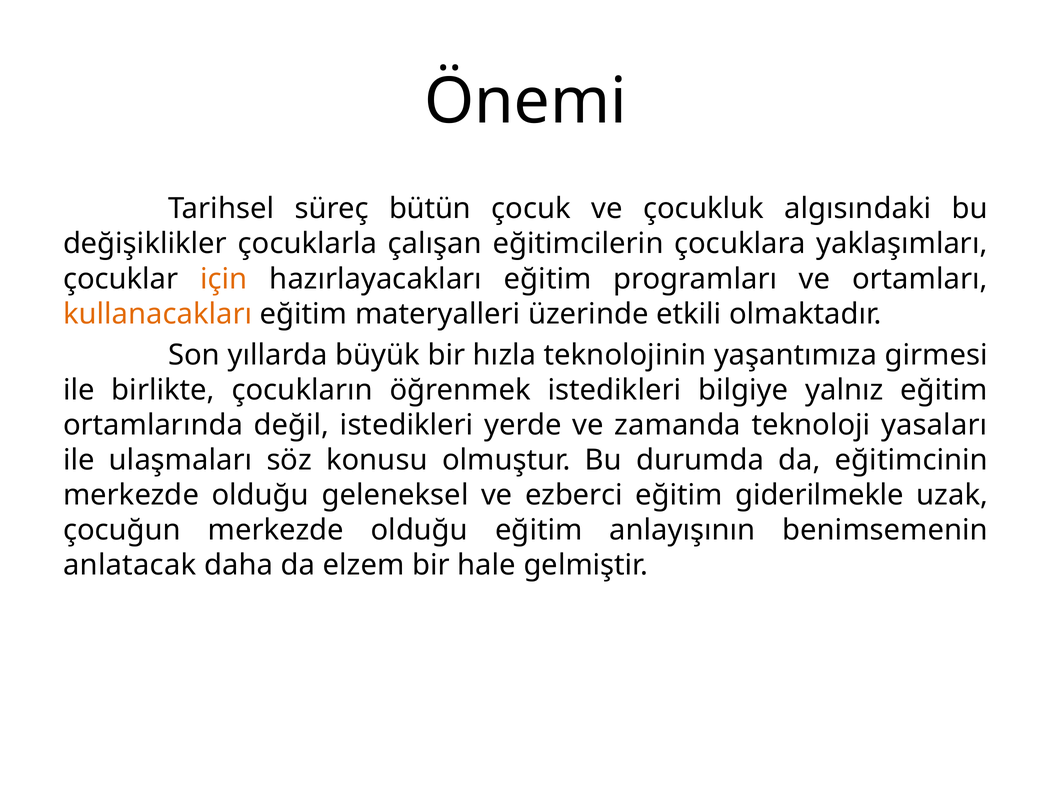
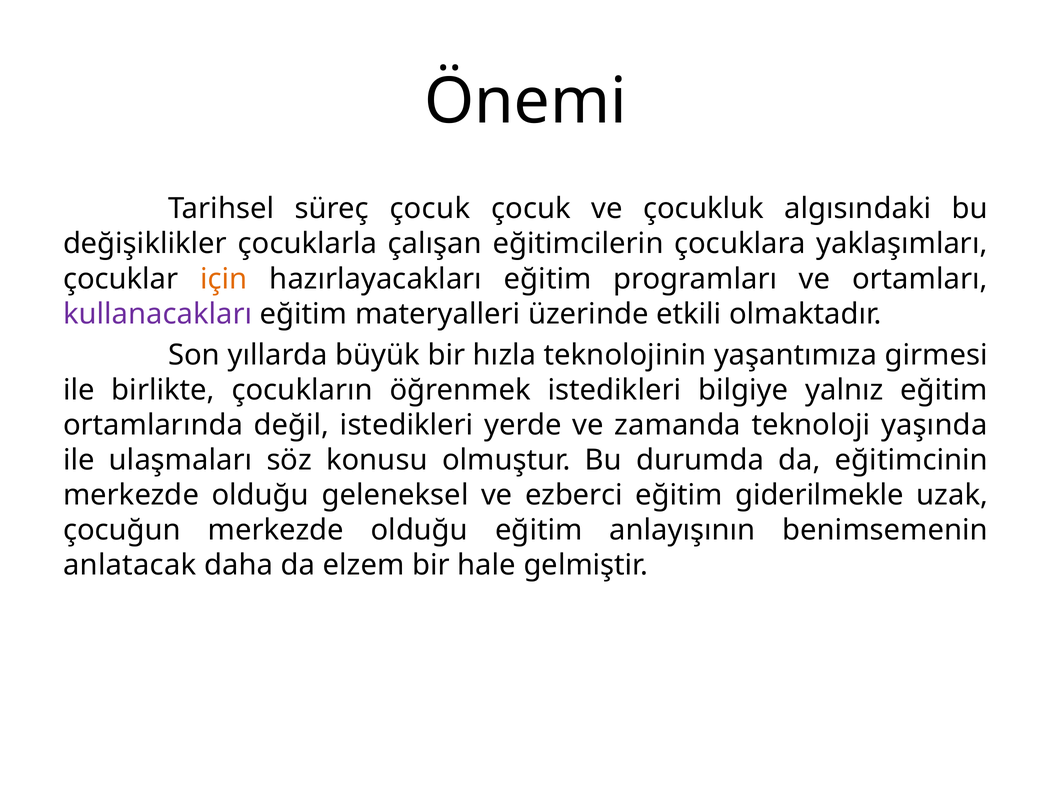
süreç bütün: bütün -> çocuk (430, 209)
kullanacakları colour: orange -> purple (158, 314)
yasaları: yasaları -> yaşında (934, 425)
